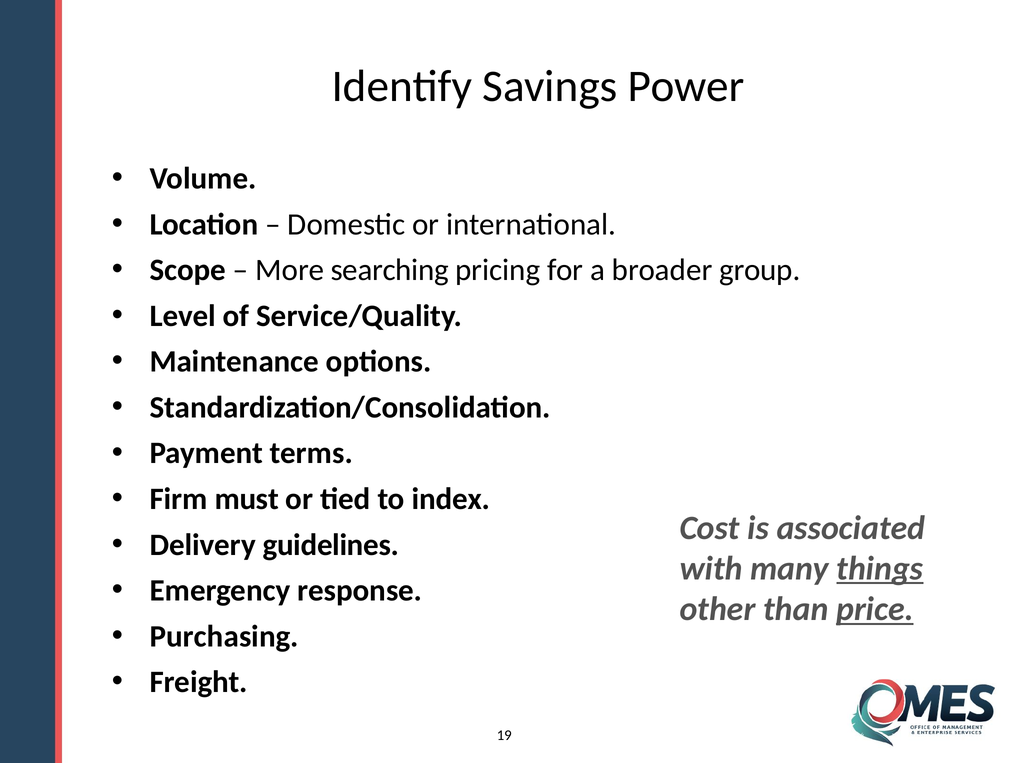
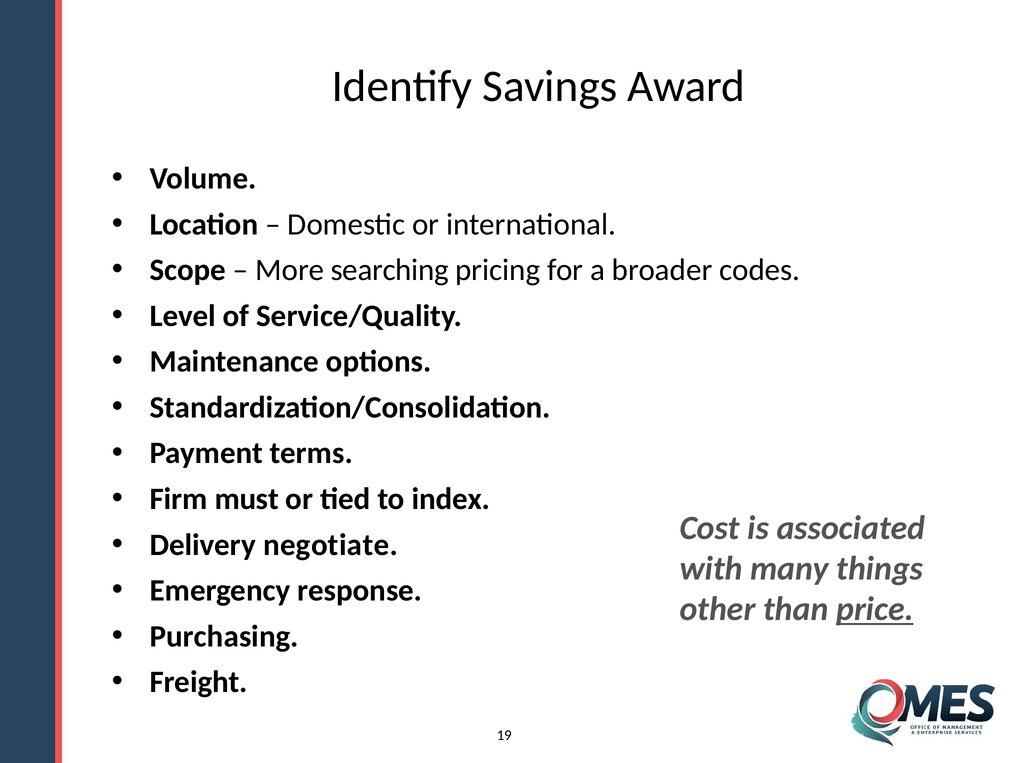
Power: Power -> Award (686, 86)
group: group -> codes (760, 270)
guidelines: guidelines -> negotiate (330, 545)
things underline: present -> none (880, 568)
